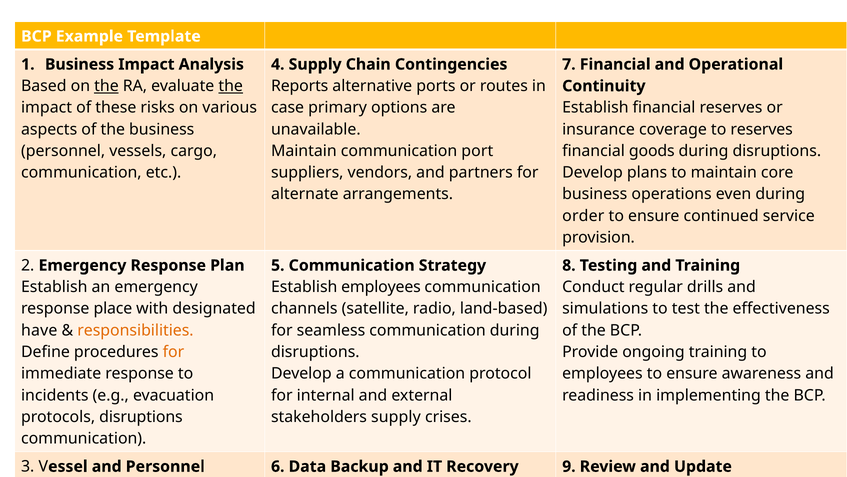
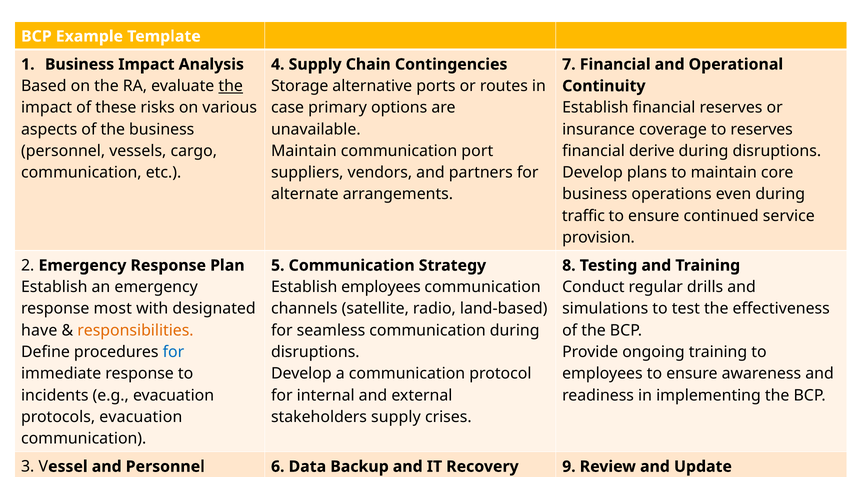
the underline: present -> none (106, 86)
Reports: Reports -> Storage (300, 86)
goods: goods -> derive (652, 151)
order: order -> traffic (583, 216)
response place: place -> most (113, 308)
for colour: orange -> blue (173, 352)
protocols disruptions: disruptions -> evacuation (141, 416)
